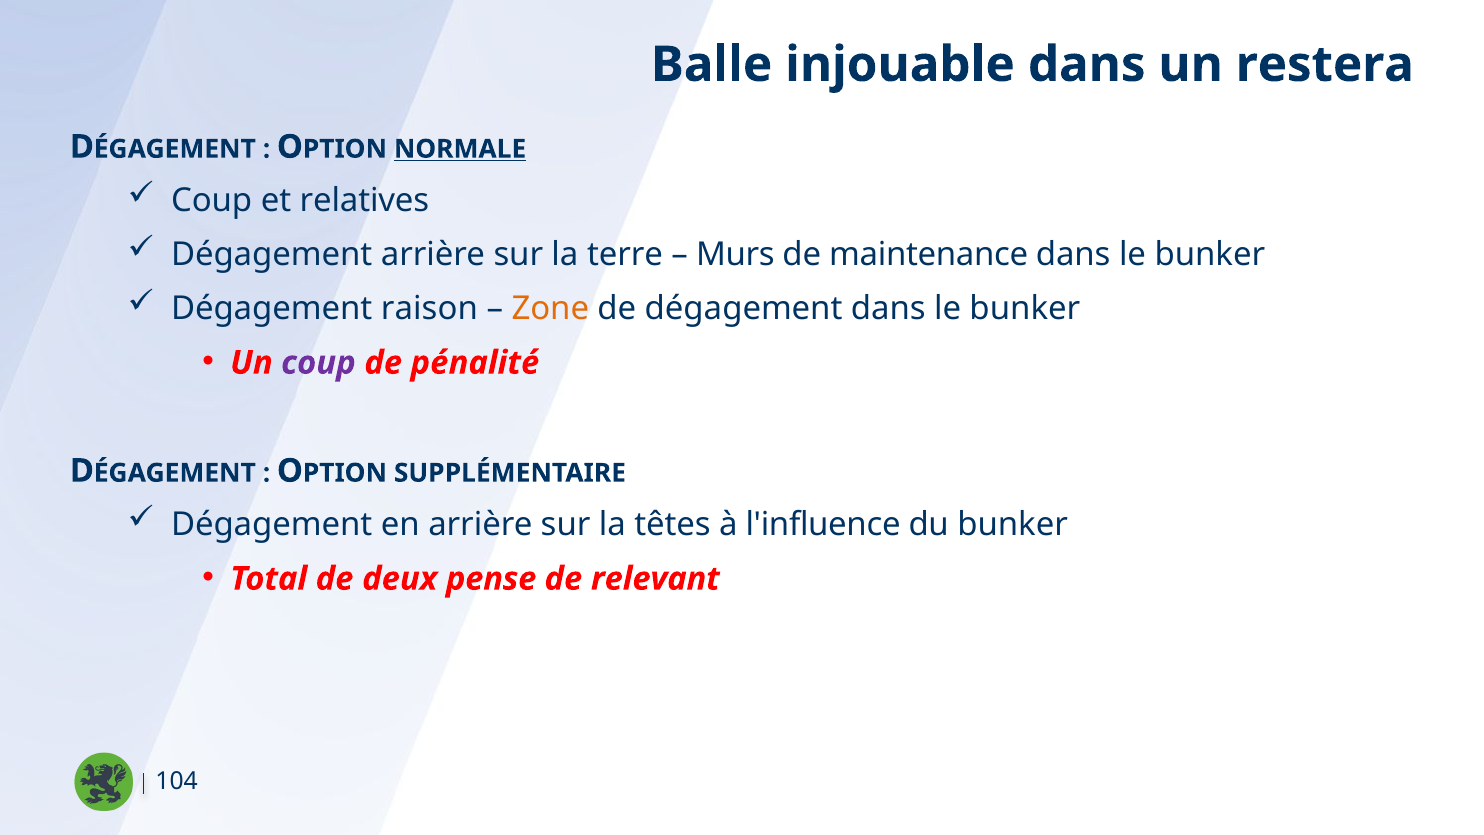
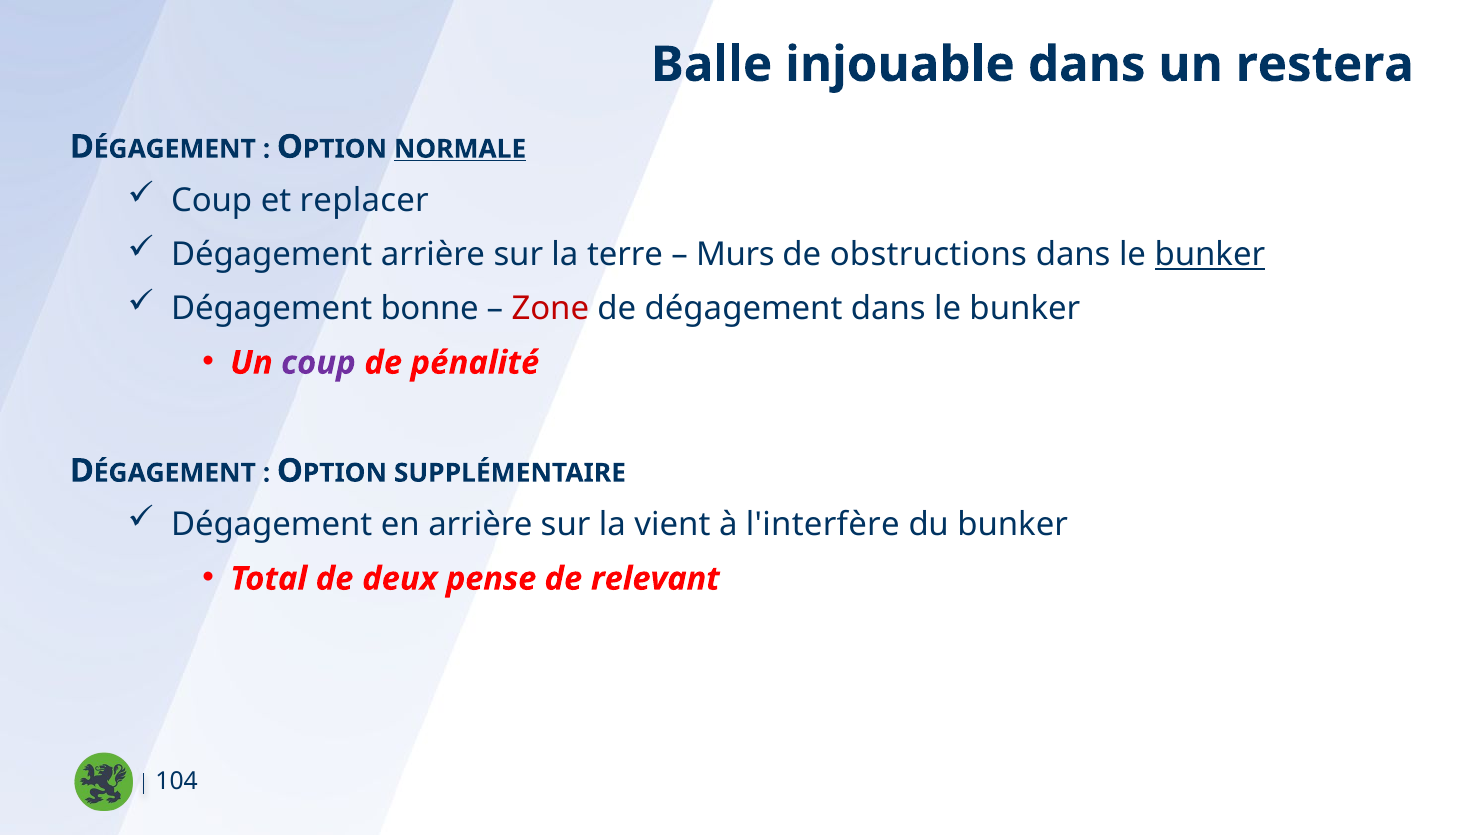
relatives: relatives -> replacer (364, 201)
maintenance: maintenance -> obstructions (928, 255)
bunker underline: none -> present (1210, 255)
raison: raison -> bonne (430, 309)
Zone colour: orange -> red (550, 309)
têtes: têtes -> vient (672, 525)
l'influence: l'influence -> l'interfère (823, 525)
